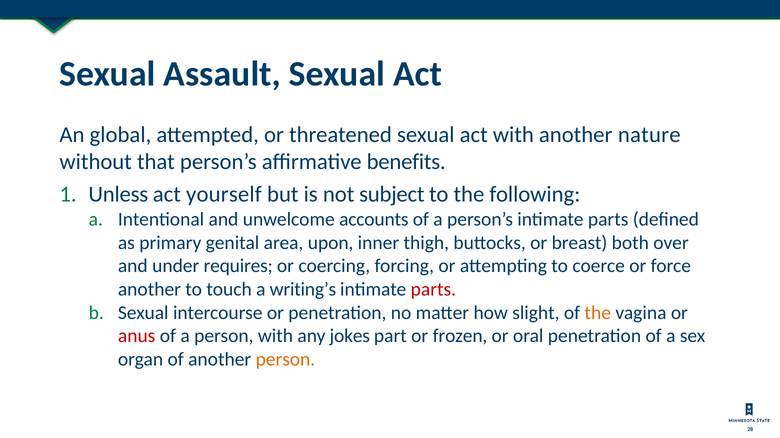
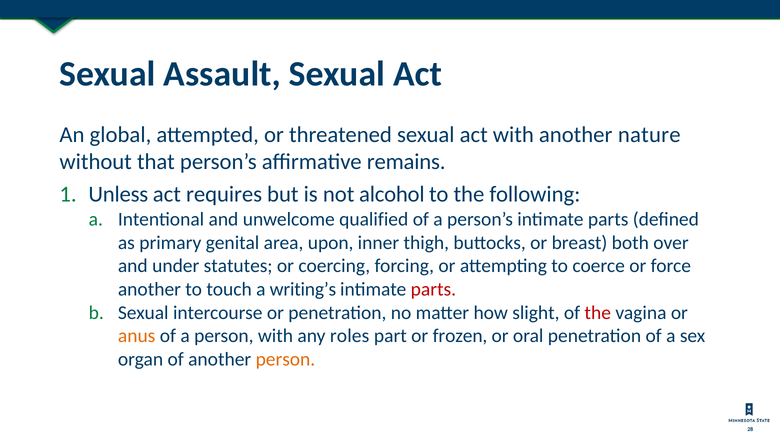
benefits: benefits -> remains (406, 162)
yourself: yourself -> requires (224, 194)
subject: subject -> alcohol (392, 194)
accounts: accounts -> qualified (374, 220)
requires: requires -> statutes (238, 266)
the colour: orange -> red (598, 313)
anus colour: red -> orange (137, 337)
jokes: jokes -> roles (350, 337)
